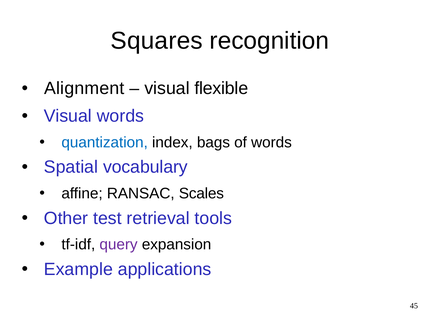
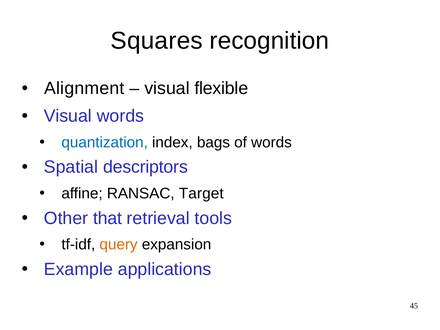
vocabulary: vocabulary -> descriptors (145, 167)
Scales: Scales -> Target (201, 193)
test: test -> that (108, 218)
query colour: purple -> orange (119, 244)
